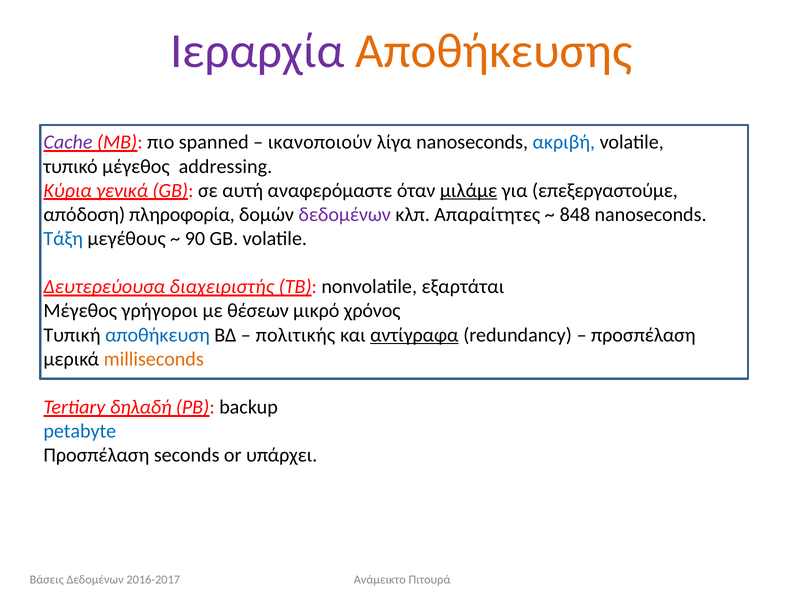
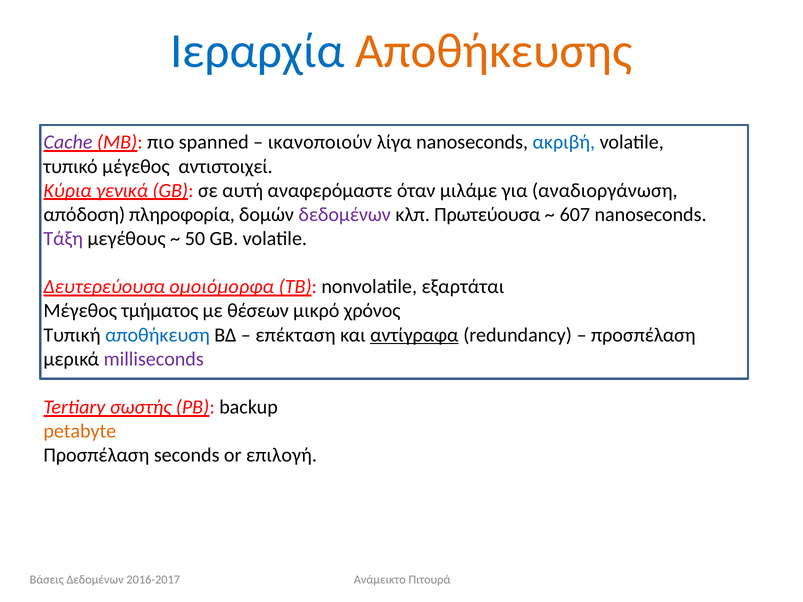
Ιεραρχία colour: purple -> blue (257, 51)
addressing: addressing -> αντιστοιχεί (226, 166)
μιλάμε underline: present -> none (469, 191)
επεξεργαστούμε: επεξεργαστούμε -> αναδιοργάνωση (605, 191)
Απαραίτητες: Απαραίτητες -> Πρωτεύουσα (487, 215)
848: 848 -> 607 (575, 215)
Τάξη colour: blue -> purple (63, 239)
90: 90 -> 50 (195, 239)
διαχειριστής: διαχειριστής -> ομοιόμορφα (222, 287)
γρήγοροι: γρήγοροι -> τμήματος (160, 311)
πολιτικής: πολιτικής -> επέκταση (295, 335)
milliseconds colour: orange -> purple (154, 359)
δηλαδή: δηλαδή -> σωστής (141, 407)
petabyte colour: blue -> orange (80, 431)
υπάρχει: υπάρχει -> επιλογή (282, 456)
